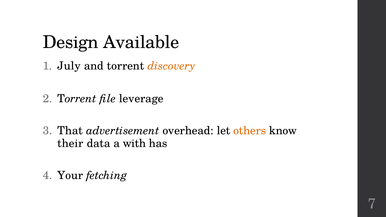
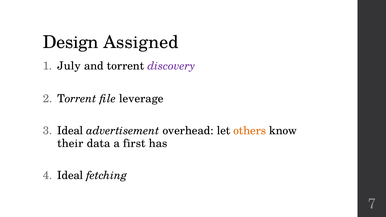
Available: Available -> Assigned (141, 42)
discovery colour: orange -> purple (171, 66)
That: That -> Ideal (70, 131)
with: with -> first (134, 143)
Your: Your -> Ideal (70, 176)
